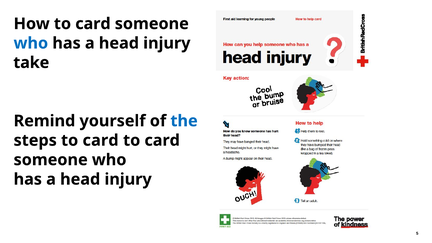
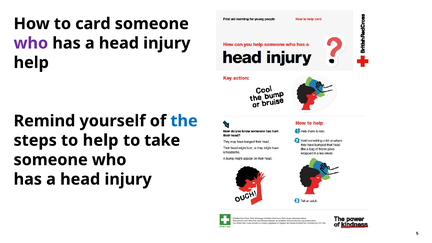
who colour: blue -> purple (31, 43)
take: take -> help (31, 63)
steps to card: card -> help (101, 140)
card: card -> take (162, 140)
